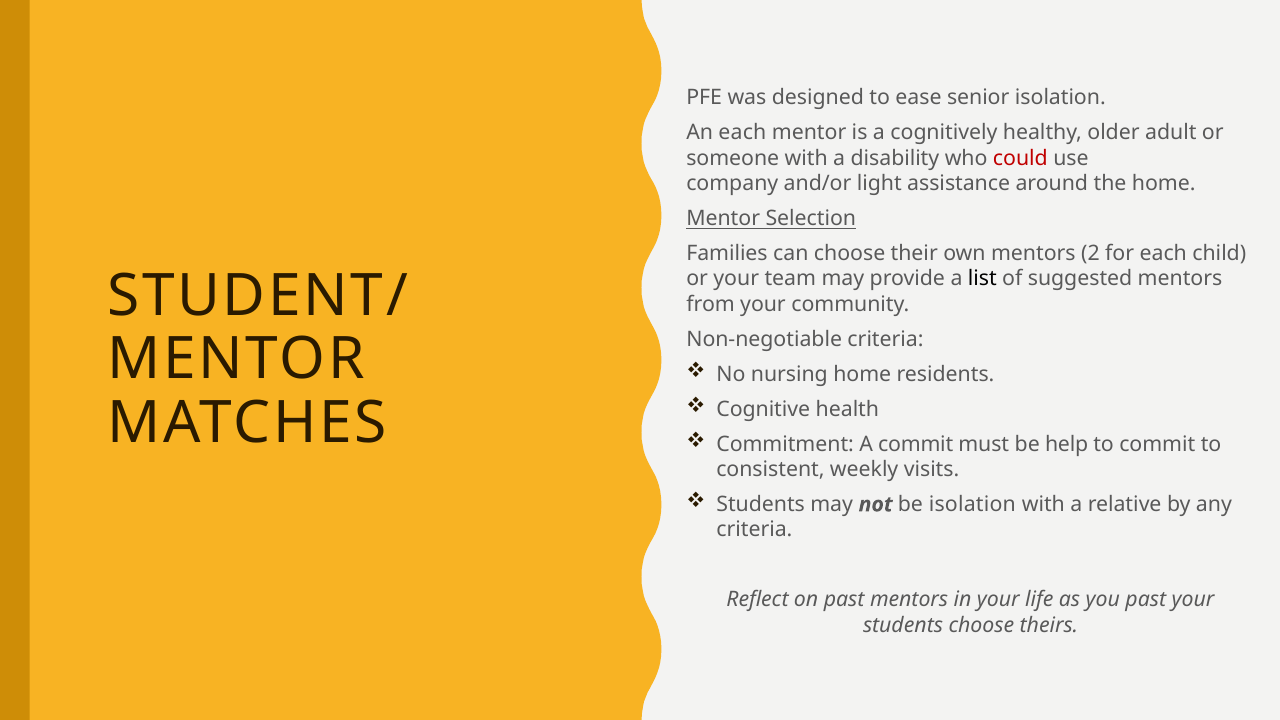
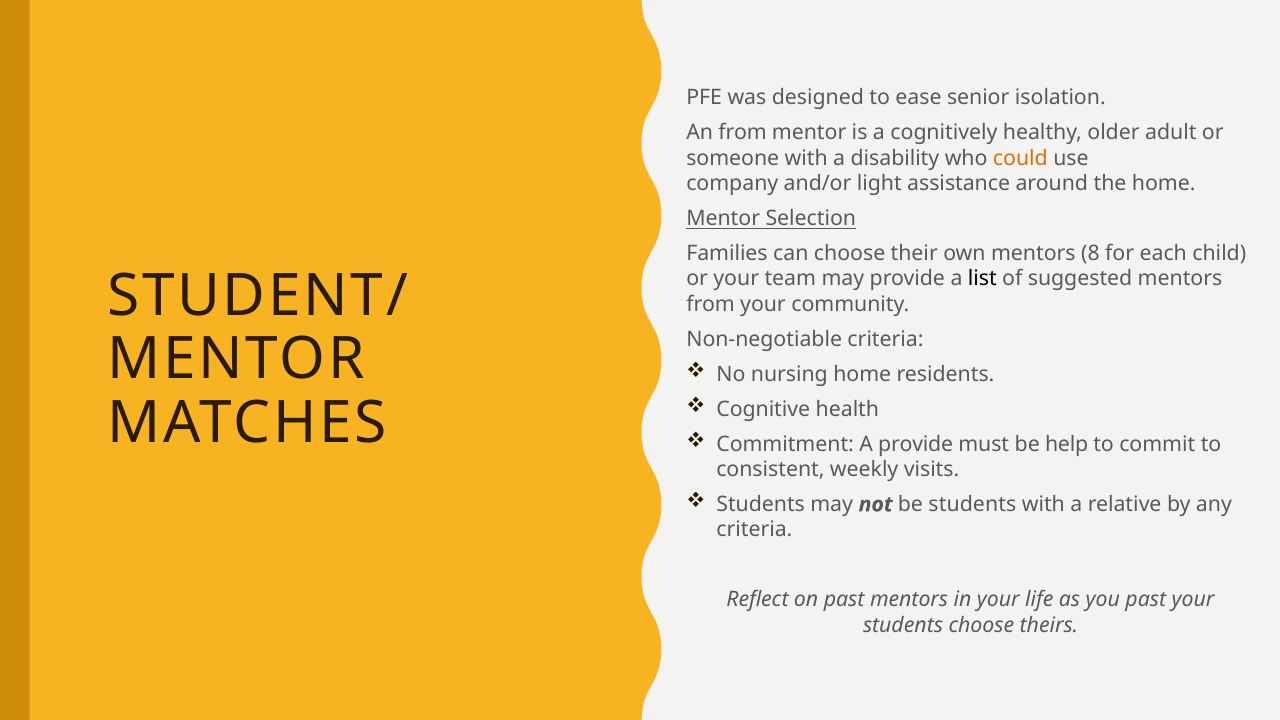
An each: each -> from (743, 132)
could colour: red -> orange (1020, 158)
2: 2 -> 8 (1090, 253)
A commit: commit -> provide (916, 444)
be isolation: isolation -> students (972, 504)
